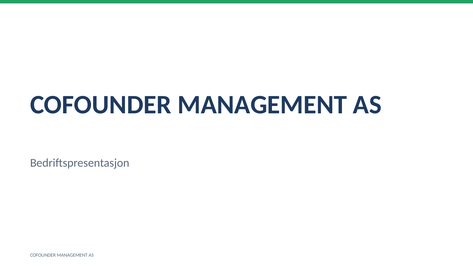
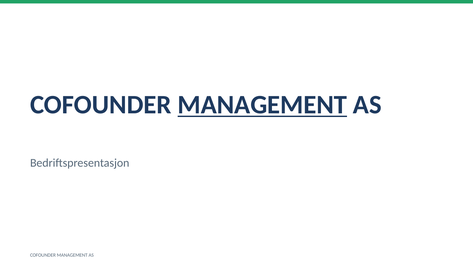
MANAGEMENT underline: none -> present (262, 105)
